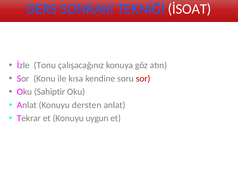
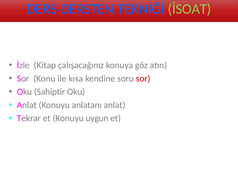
SONRAKI: SONRAKI -> DERSTEN (87, 9)
İSOAT colour: white -> light green (189, 9)
Tonu: Tonu -> Kitap (45, 65)
dersten: dersten -> anlatanı (87, 105)
